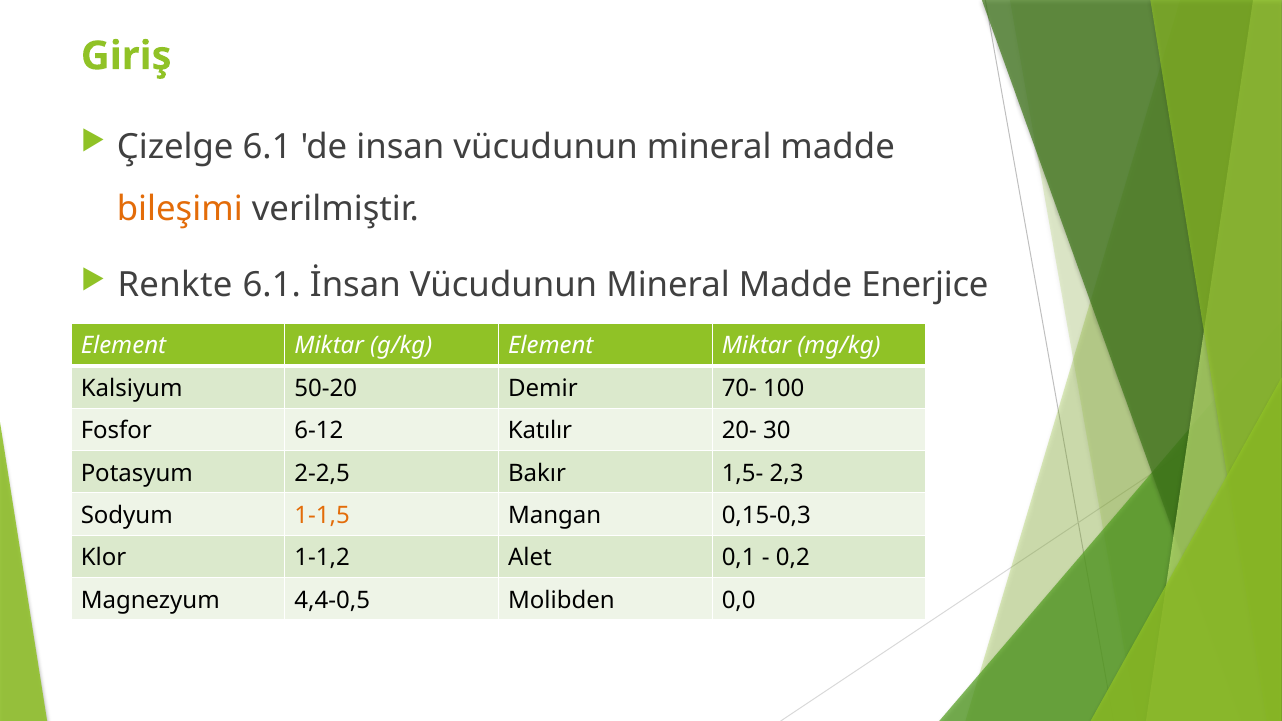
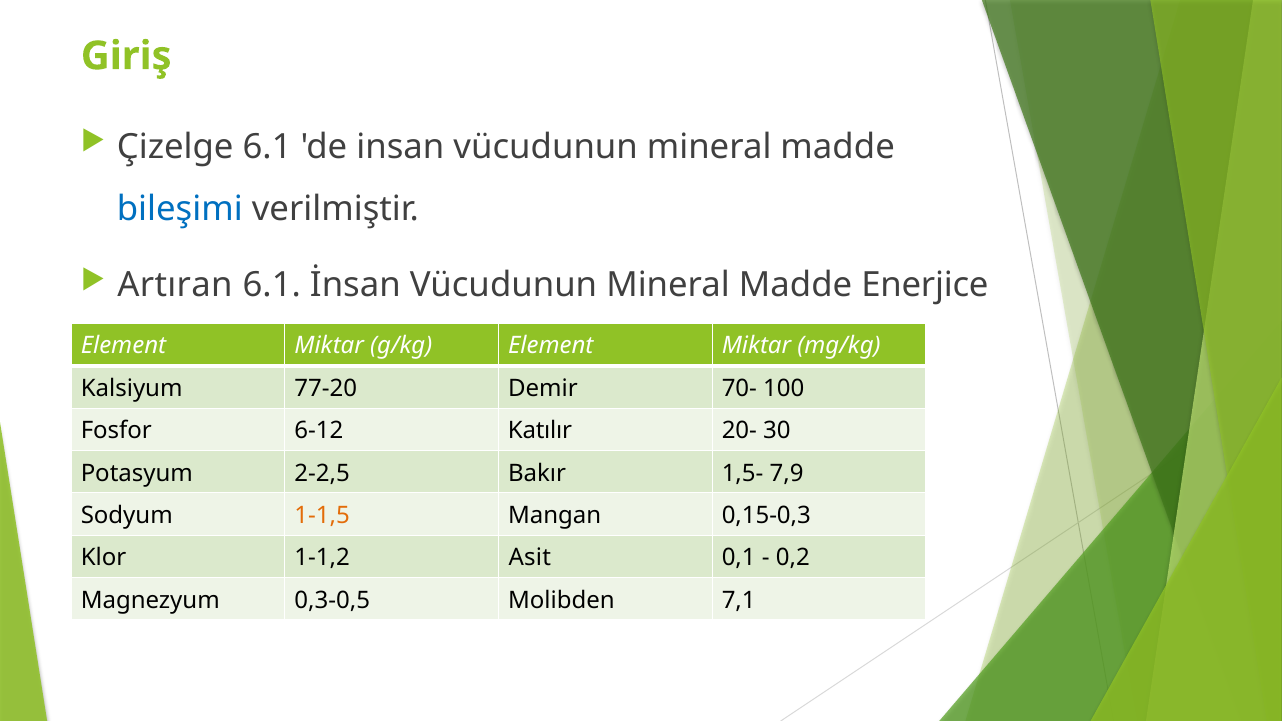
bileşimi colour: orange -> blue (180, 209)
Renkte: Renkte -> Artıran (175, 285)
50-20: 50-20 -> 77-20 (326, 388)
2,3: 2,3 -> 7,9 (787, 473)
Alet: Alet -> Asit (530, 558)
4,4-0,5: 4,4-0,5 -> 0,3-0,5 (332, 600)
0,0: 0,0 -> 7,1 (739, 600)
